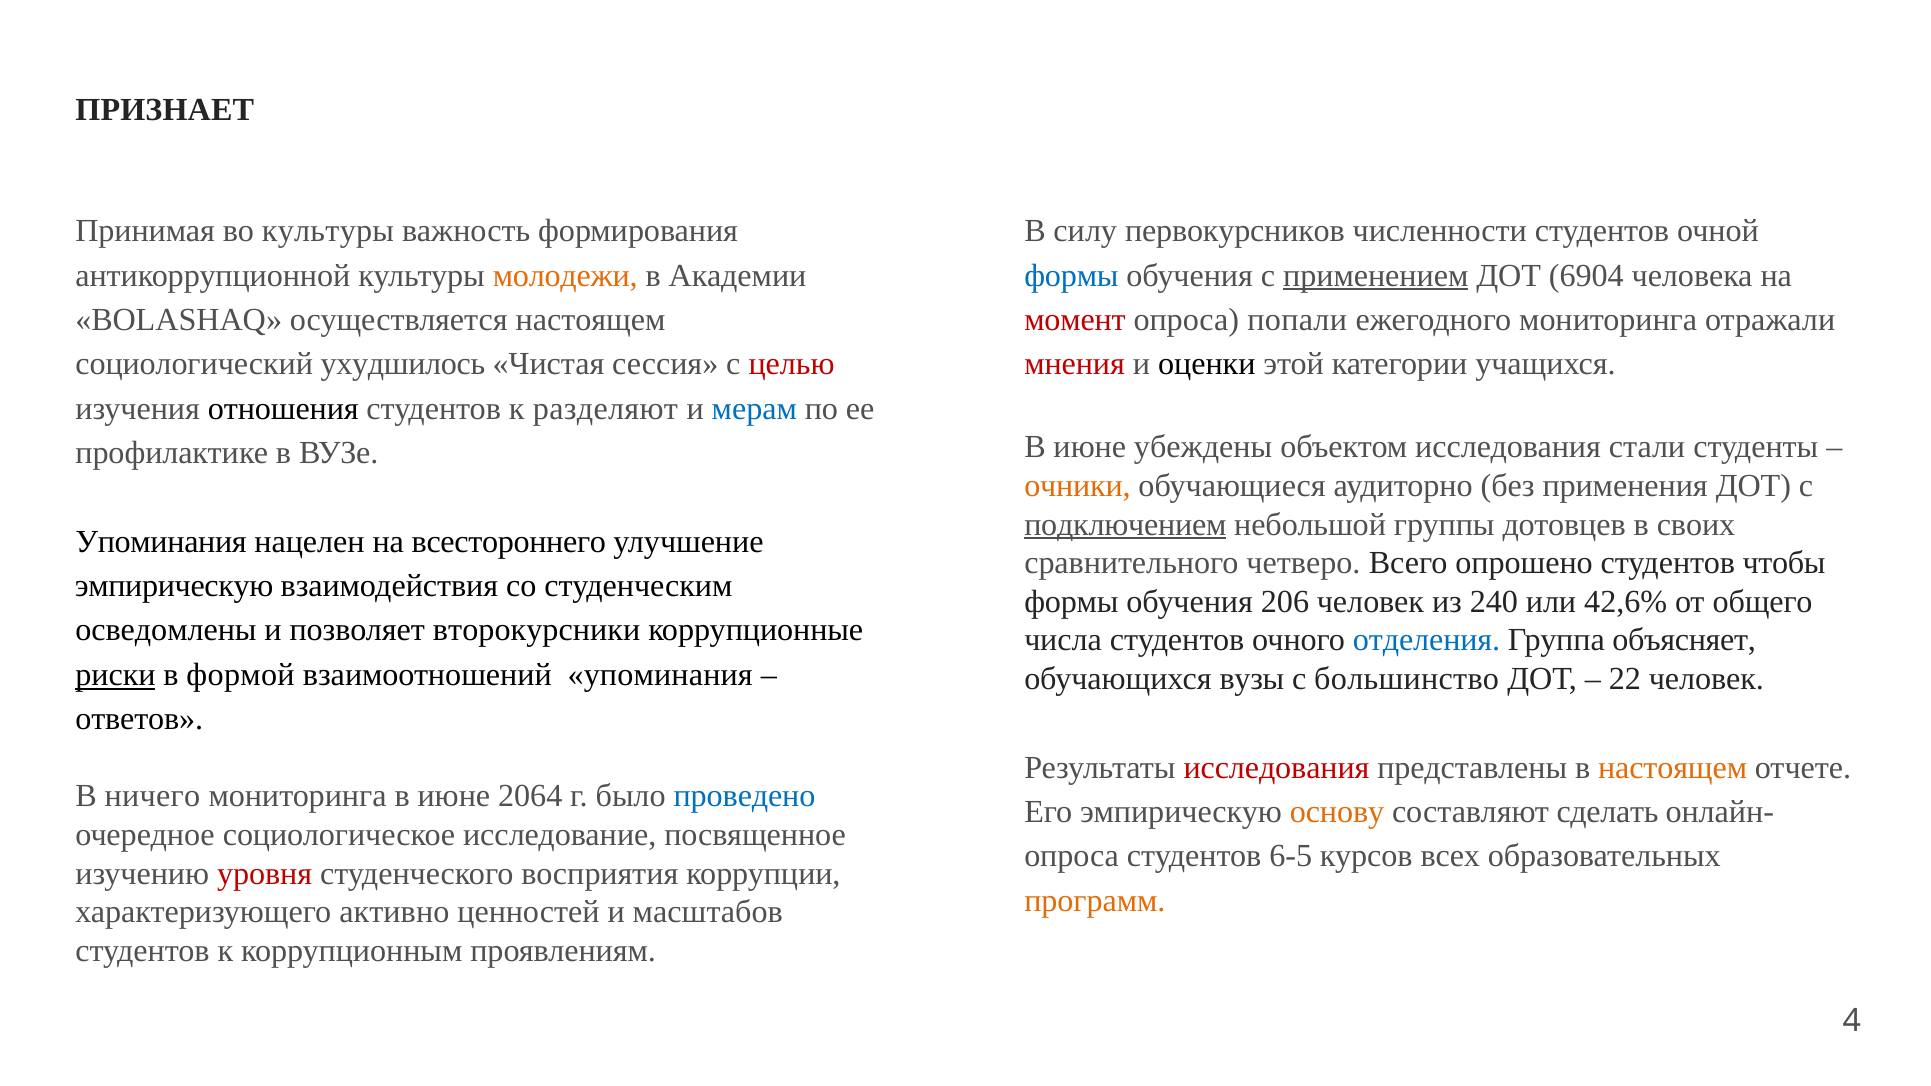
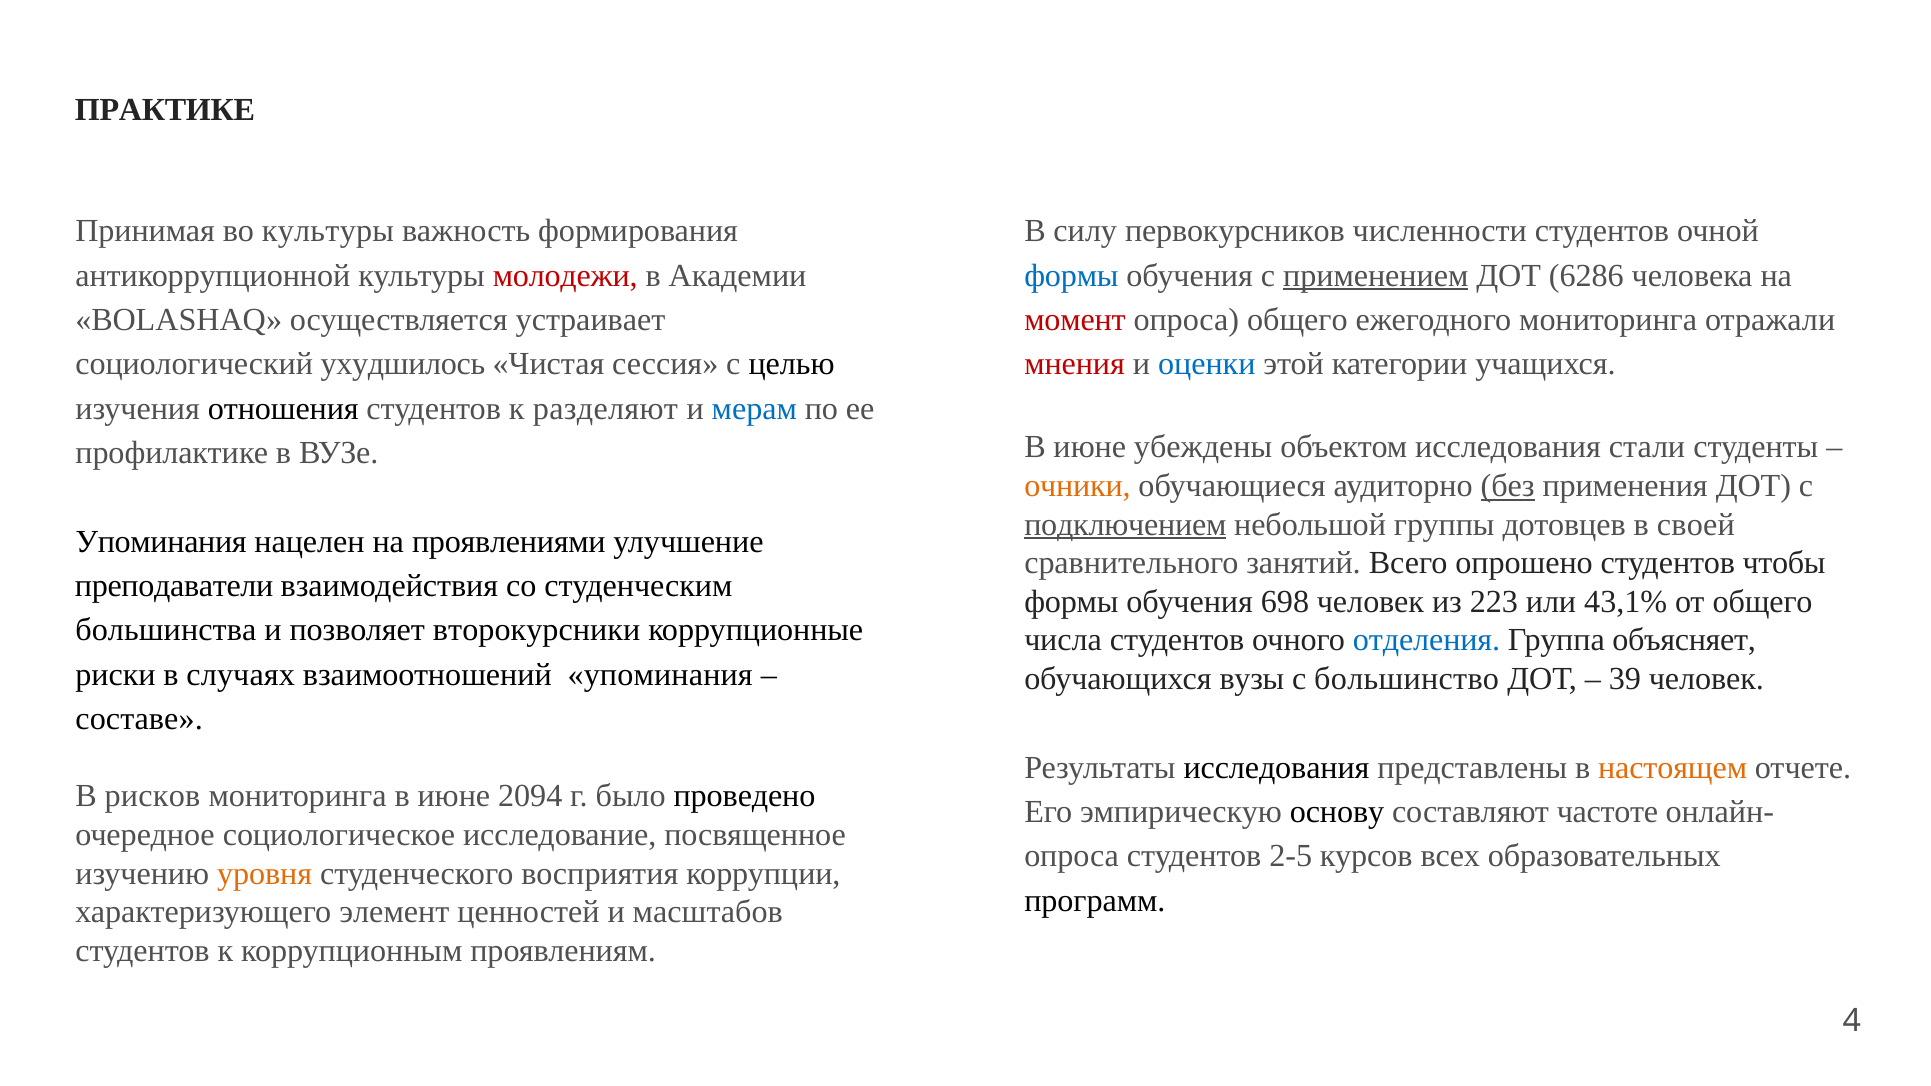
ПРИЗНАЕТ: ПРИЗНАЕТ -> ПРАКТИКЕ (165, 110)
молодежи colour: orange -> red (565, 276)
6904: 6904 -> 6286 (1586, 276)
осуществляется настоящем: настоящем -> устраивает (591, 320)
опроса попали: попали -> общего (1297, 320)
целью colour: red -> black (792, 364)
оценки colour: black -> blue (1207, 364)
без underline: none -> present (1508, 486)
своих: своих -> своей (1696, 525)
всестороннего: всестороннего -> проявлениями (509, 542)
четверо: четверо -> занятий (1304, 563)
эмпирическую: эмпирическую -> преподаватели (174, 586)
206: 206 -> 698 (1285, 602)
240: 240 -> 223 (1494, 602)
42,6%: 42,6% -> 43,1% (1626, 602)
осведомлены: осведомлены -> большинства (166, 630)
риски underline: present -> none (115, 675)
формой: формой -> случаях (241, 675)
22: 22 -> 39 (1625, 679)
ответов: ответов -> составе (139, 719)
исследования colour: red -> black (1276, 768)
ничего: ничего -> рисков (152, 796)
2064: 2064 -> 2094 (530, 796)
проведено colour: blue -> black (745, 796)
основу colour: orange -> black (1337, 812)
сделать: сделать -> частоте (1607, 812)
6-5: 6-5 -> 2-5 (1291, 856)
уровня colour: red -> orange (265, 874)
программ colour: orange -> black (1095, 901)
активно: активно -> элемент (394, 912)
